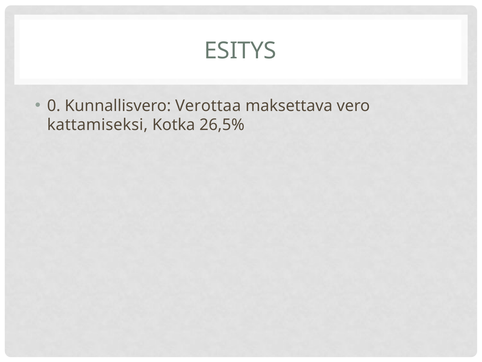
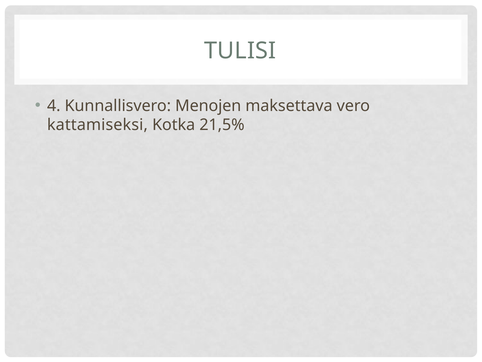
ESITYS: ESITYS -> TULISI (240, 51)
0: 0 -> 4 (54, 106)
Verottaa: Verottaa -> Menojen (208, 106)
26,5%: 26,5% -> 21,5% (222, 125)
